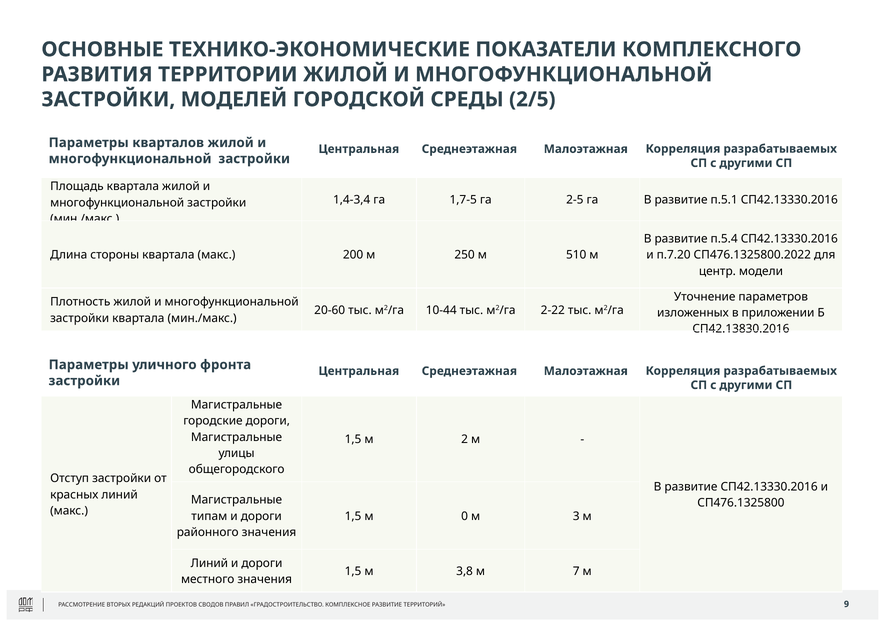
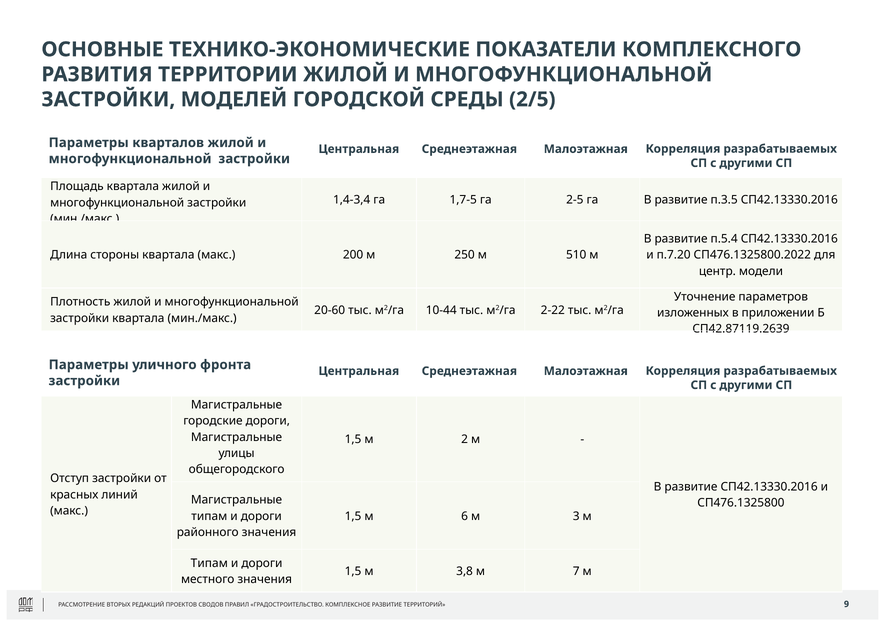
п.5.1: п.5.1 -> п.3.5 (724, 200)
СП42.13830.2016: СП42.13830.2016 -> СП42.87119.2639 (741, 329)
0: 0 -> 6 (465, 516)
Линий: Линий -> Типам (209, 563)
